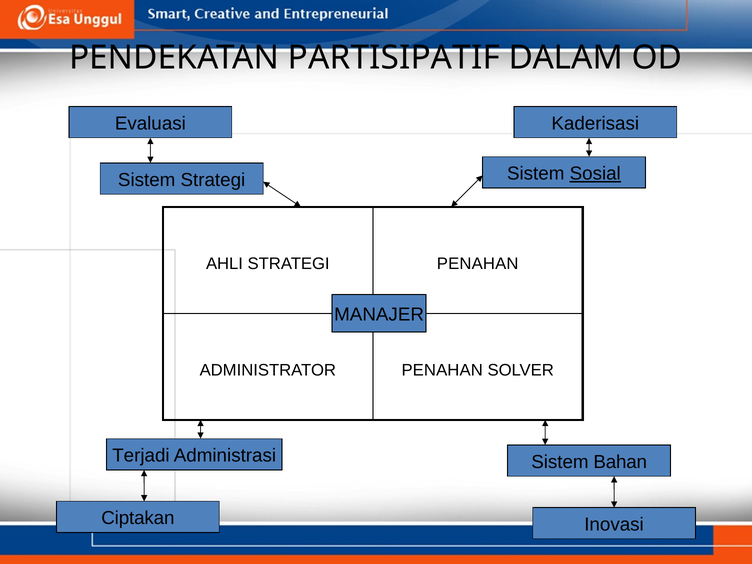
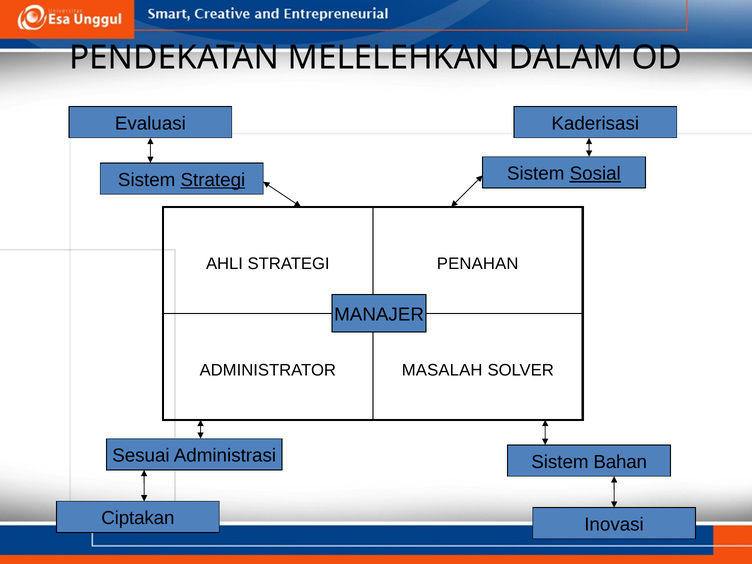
PARTISIPATIF: PARTISIPATIF -> MELELEHKAN (394, 57)
Strategi underline: none -> present (213, 180)
ADMINISTRATOR PENAHAN: PENAHAN -> MASALAH (442, 370)
Terjadi: Terjadi -> Sesuai (141, 456)
